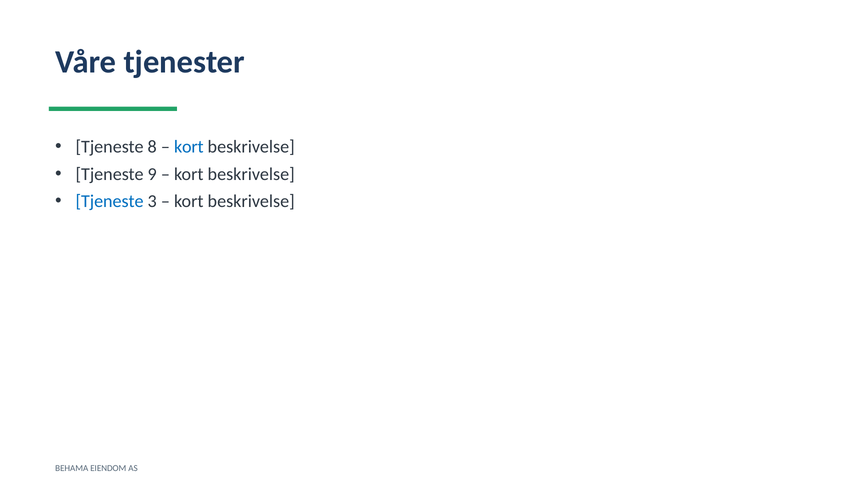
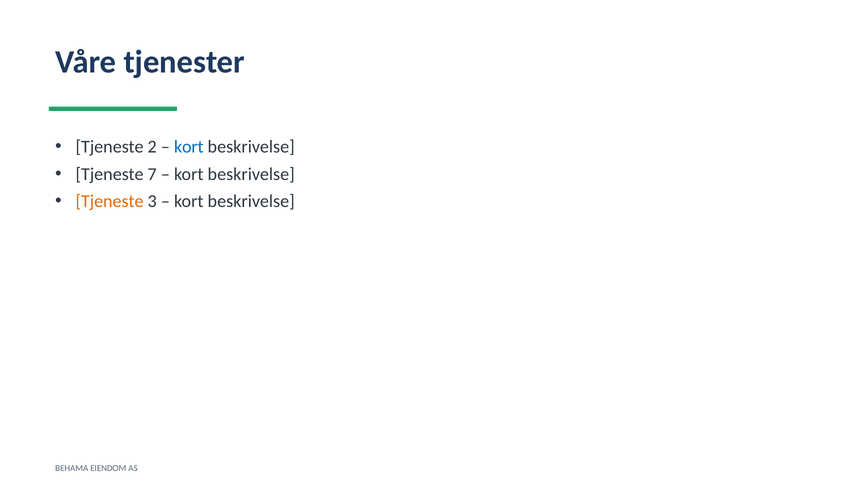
8: 8 -> 2 (152, 147)
9: 9 -> 7 (152, 174)
Tjeneste colour: blue -> orange (110, 201)
